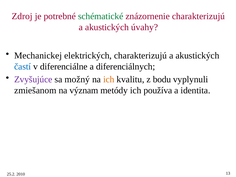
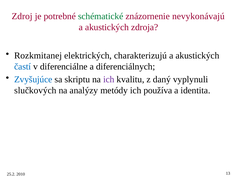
znázornenie charakterizujú: charakterizujú -> nevykonávajú (198, 16)
úvahy: úvahy -> zdroja (145, 27)
Mechanickej: Mechanickej -> Rozkmitanej (38, 56)
Zvyšujúce colour: purple -> blue (33, 79)
možný: možný -> skriptu (77, 79)
ich colour: orange -> purple (109, 79)
bodu: bodu -> daný (162, 79)
zmiešanom: zmiešanom -> slučkových (35, 90)
význam: význam -> analýzy (84, 90)
